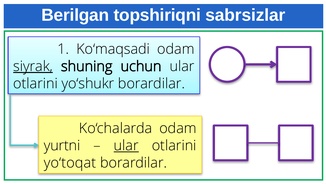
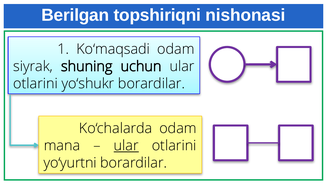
sabrsizlar: sabrsizlar -> nishonasi (245, 15)
siyrak underline: present -> none (33, 66)
yurtni: yurtni -> mana (62, 145)
yo‘toqat: yo‘toqat -> yo‘yurtni (70, 162)
